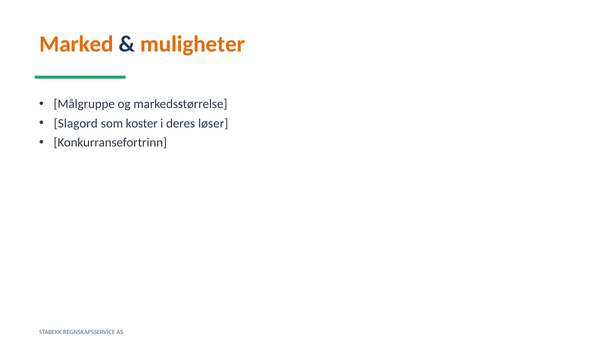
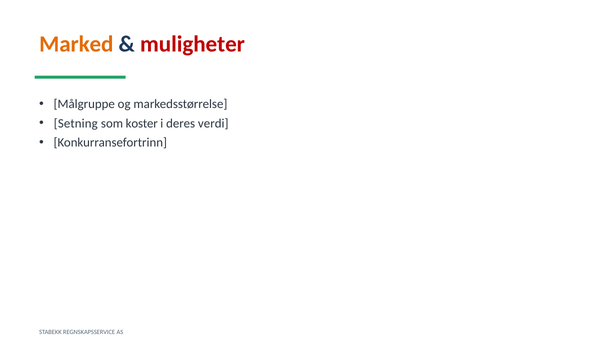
muligheter colour: orange -> red (192, 44)
Slagord: Slagord -> Setning (76, 124)
løser: løser -> verdi (213, 124)
